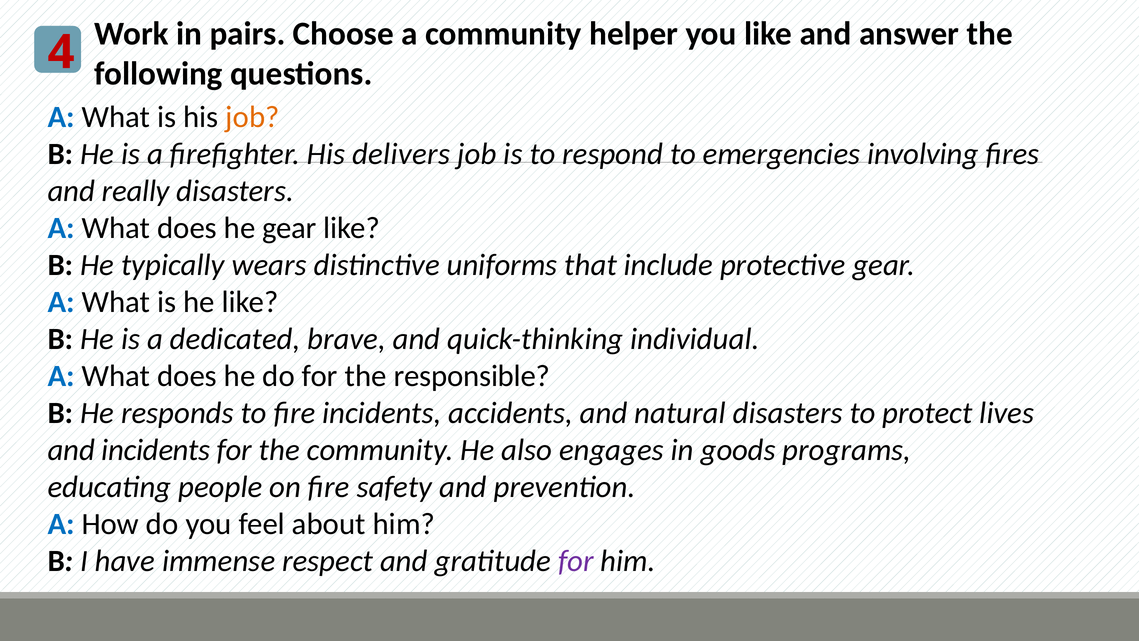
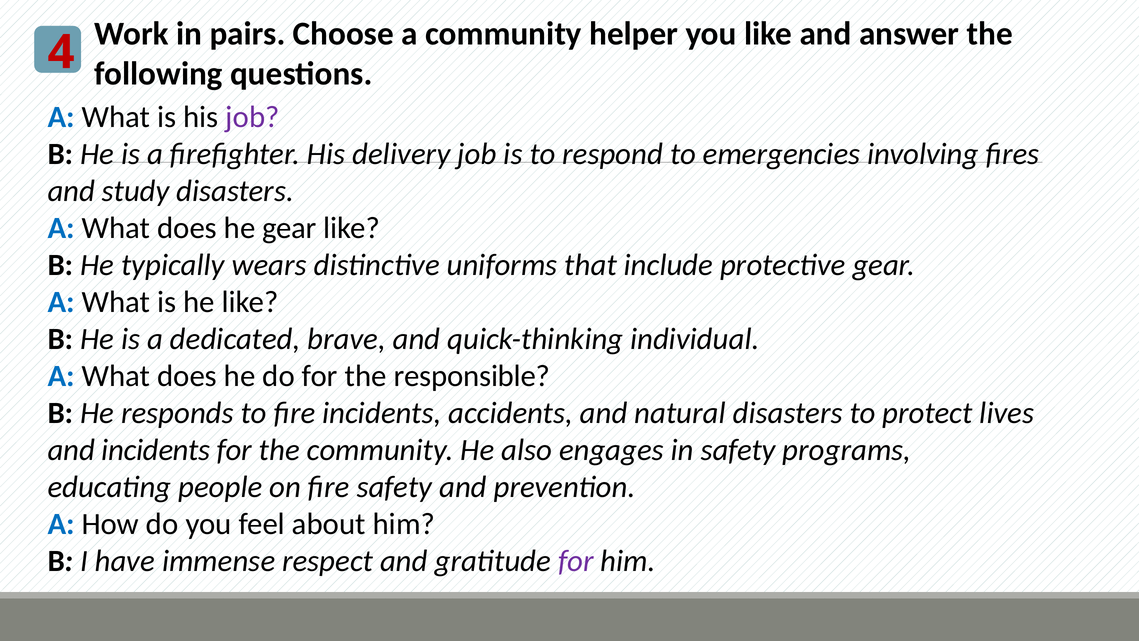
job colour: orange -> purple (253, 117)
delivers: delivers -> delivery (401, 154)
really: really -> study (136, 191)
in goods: goods -> safety (738, 450)
